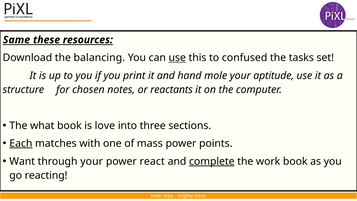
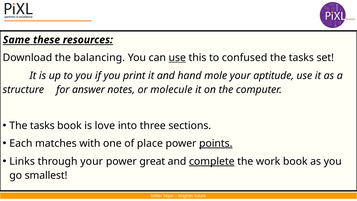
chosen: chosen -> answer (88, 90)
reactants: reactants -> molecule (171, 90)
what: what -> tasks (42, 125)
Each underline: present -> none (21, 143)
mass: mass -> place (150, 143)
points underline: none -> present (216, 143)
Want: Want -> Links (22, 161)
react: react -> great (152, 161)
reacting: reacting -> smallest (46, 175)
